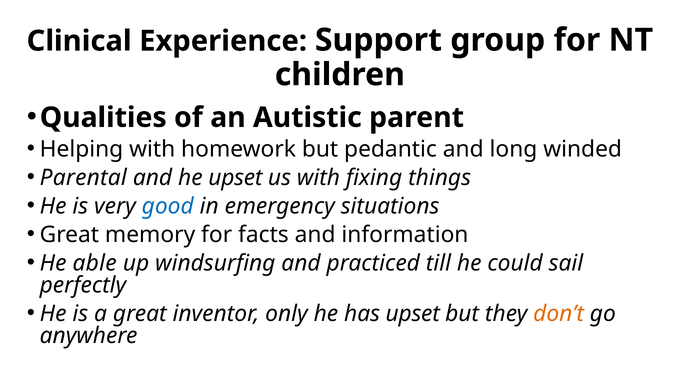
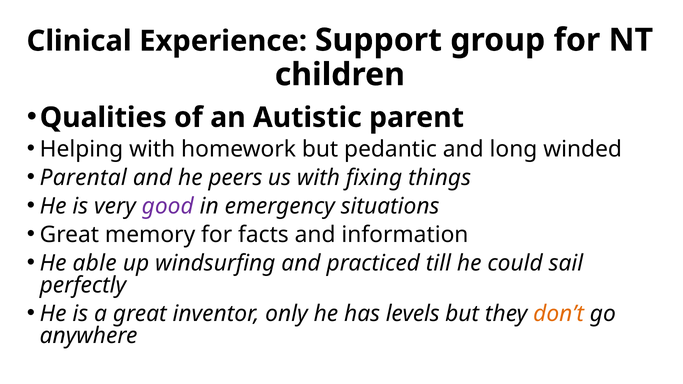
he upset: upset -> peers (235, 178)
good colour: blue -> purple (168, 206)
has upset: upset -> levels (413, 314)
